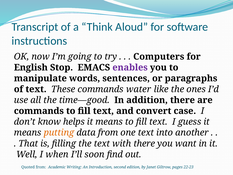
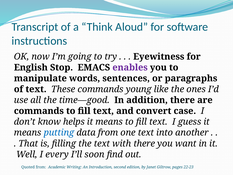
Computers: Computers -> Eyewitness (159, 57)
water: water -> young (139, 89)
putting colour: orange -> blue (59, 132)
when: when -> every (57, 154)
